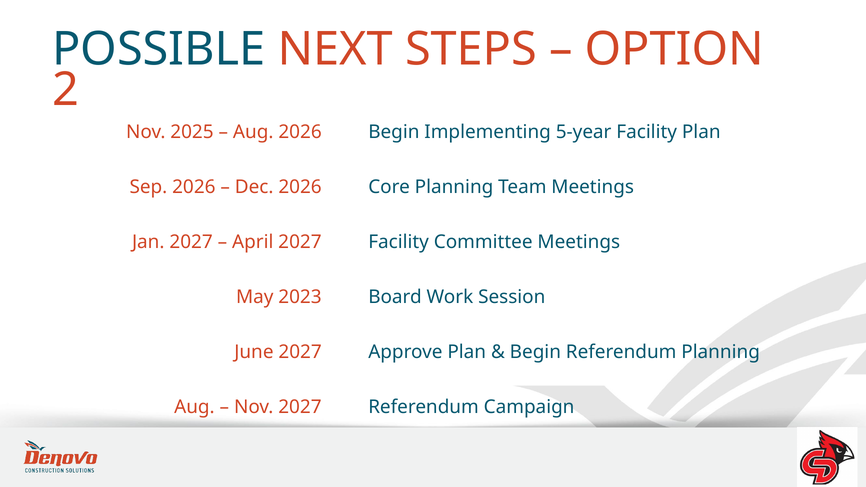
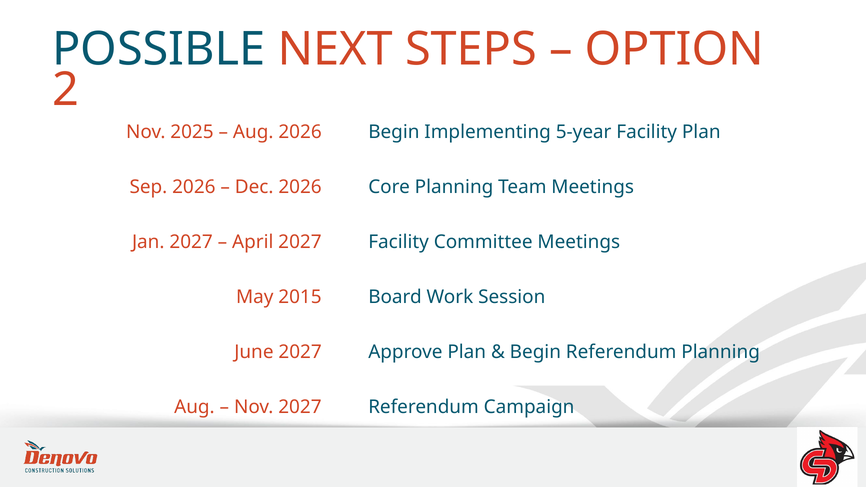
2023: 2023 -> 2015 (300, 297)
